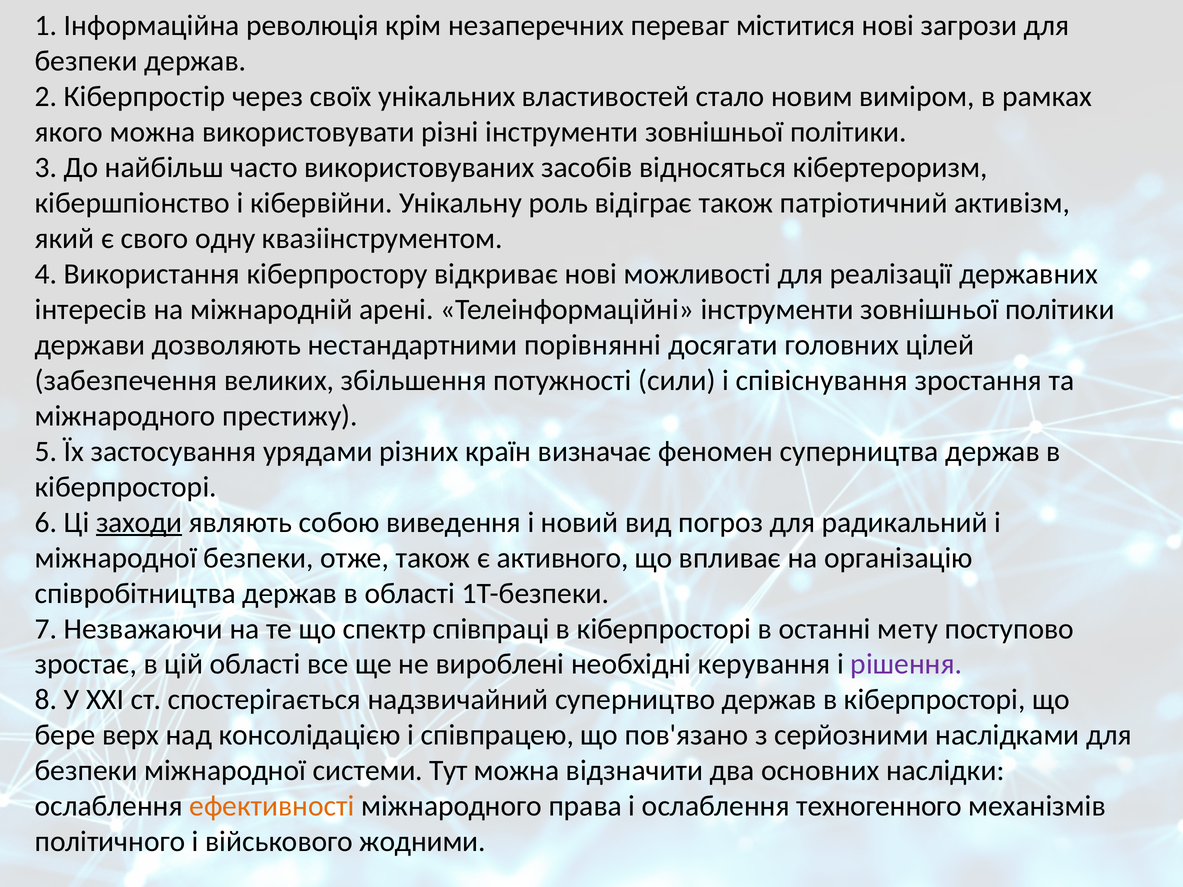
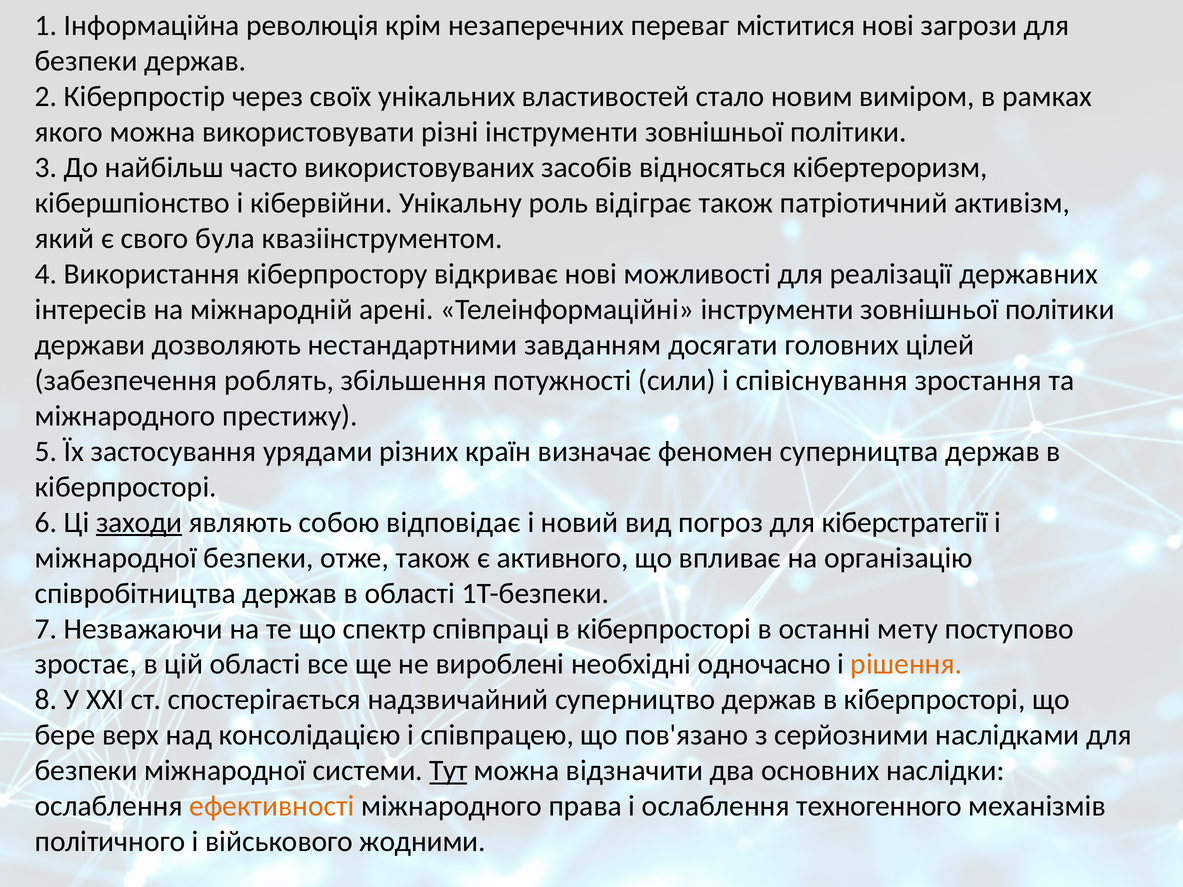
одну: одну -> була (225, 239)
порівнянні: порівнянні -> завданням (593, 345)
великих: великих -> роблять (279, 380)
виведення: виведення -> відповідає (454, 522)
радикальний: радикальний -> кіберстратегії (905, 522)
керування: керування -> одночасно (764, 664)
рішення colour: purple -> orange (906, 664)
Тут underline: none -> present (449, 771)
